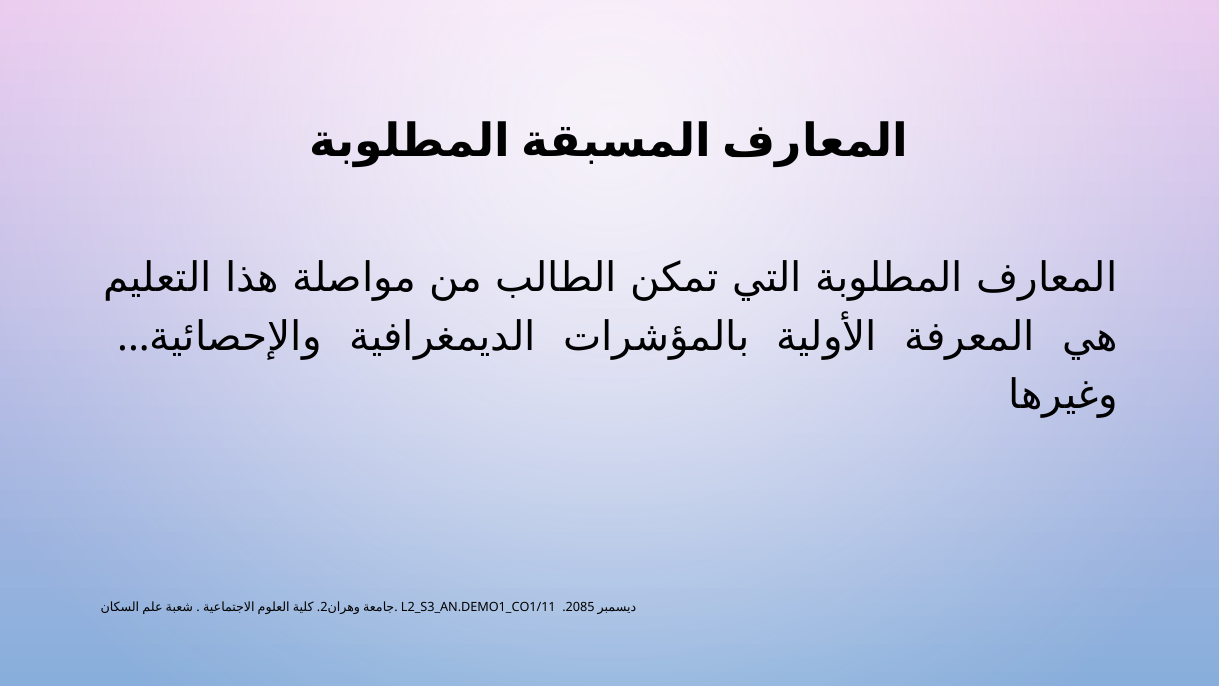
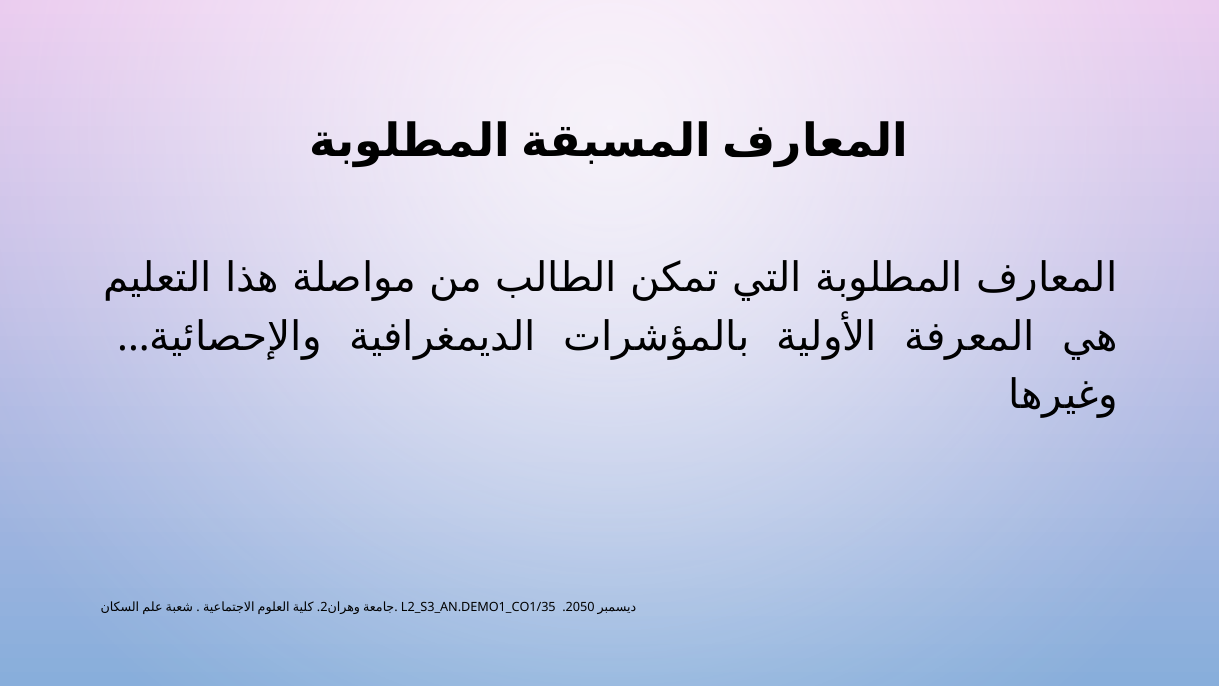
L2_S3_AN.DEMO1_CO1/11: L2_S3_AN.DEMO1_CO1/11 -> L2_S3_AN.DEMO1_CO1/35 (478, 607)
2085: 2085 -> 2050 (580, 607)
